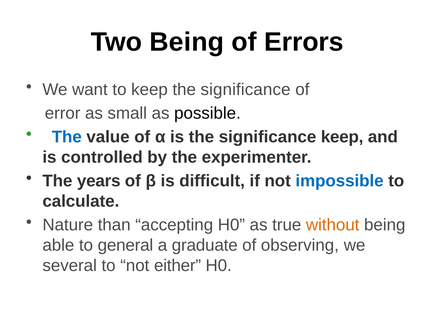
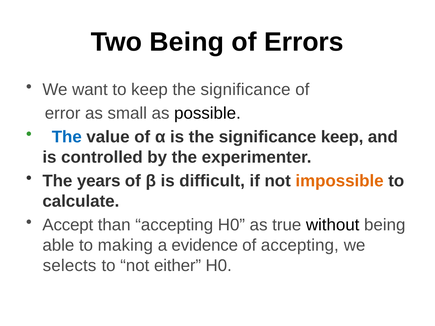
impossible colour: blue -> orange (340, 181)
Nature: Nature -> Accept (68, 225)
without colour: orange -> black (333, 225)
general: general -> making (125, 245)
graduate: graduate -> evidence (205, 245)
of observing: observing -> accepting (300, 245)
several: several -> selects (70, 266)
